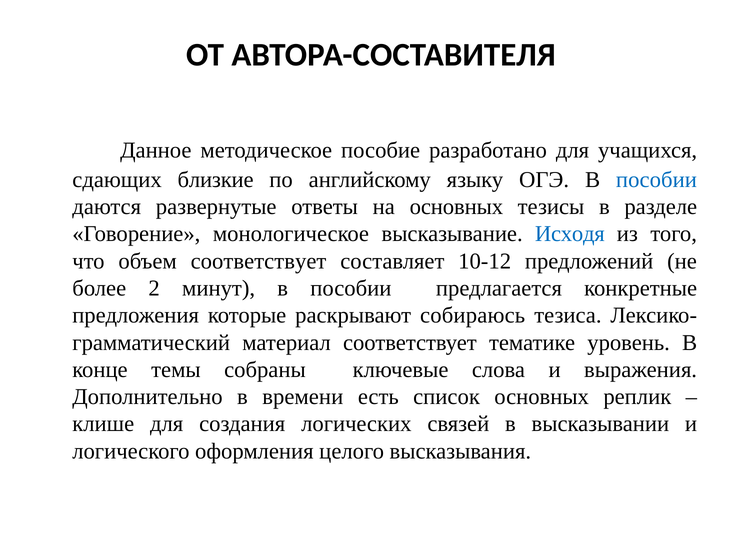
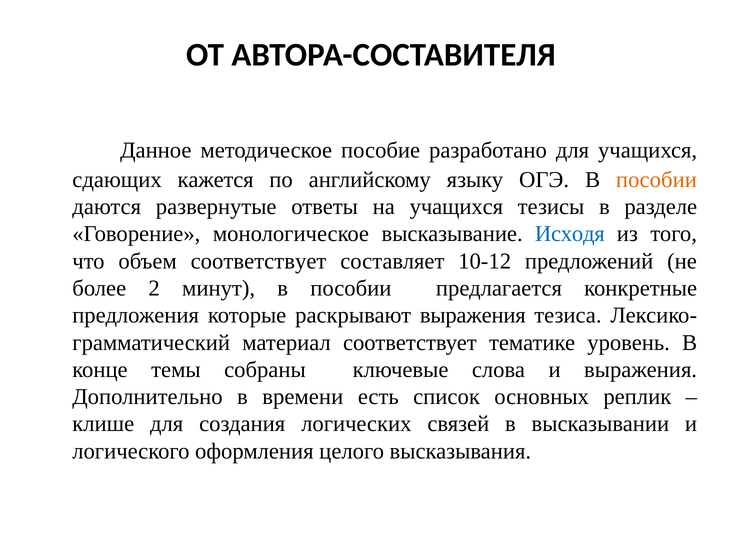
близкие: близкие -> кажется (216, 180)
пособии colour: blue -> orange (656, 180)
на основных: основных -> учащихся (456, 207)
раскрывают собираюсь: собираюсь -> выражения (473, 316)
